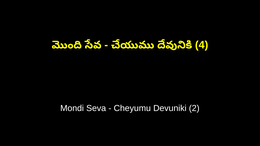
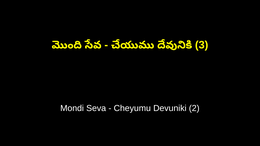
4: 4 -> 3 (202, 45)
